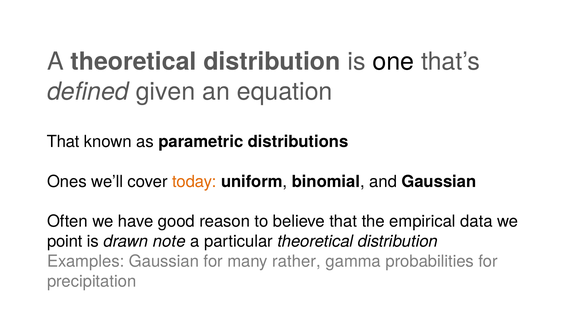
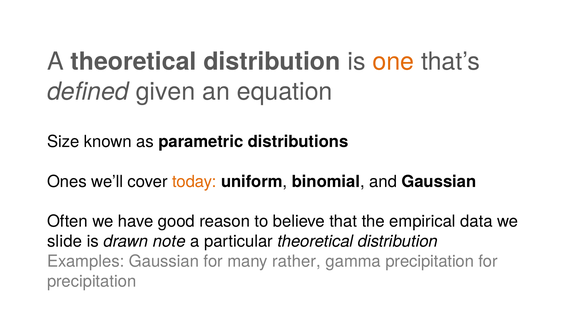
one colour: black -> orange (393, 62)
That: That -> Size (63, 141)
point: point -> slide (65, 241)
gamma probabilities: probabilities -> precipitation (430, 261)
